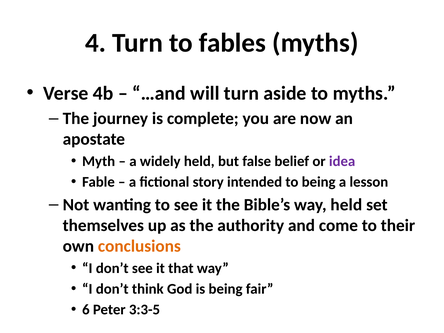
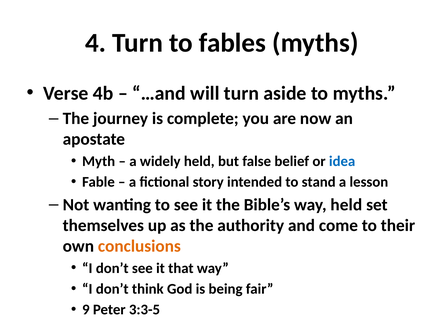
idea colour: purple -> blue (342, 161)
to being: being -> stand (319, 182)
6: 6 -> 9 (86, 310)
